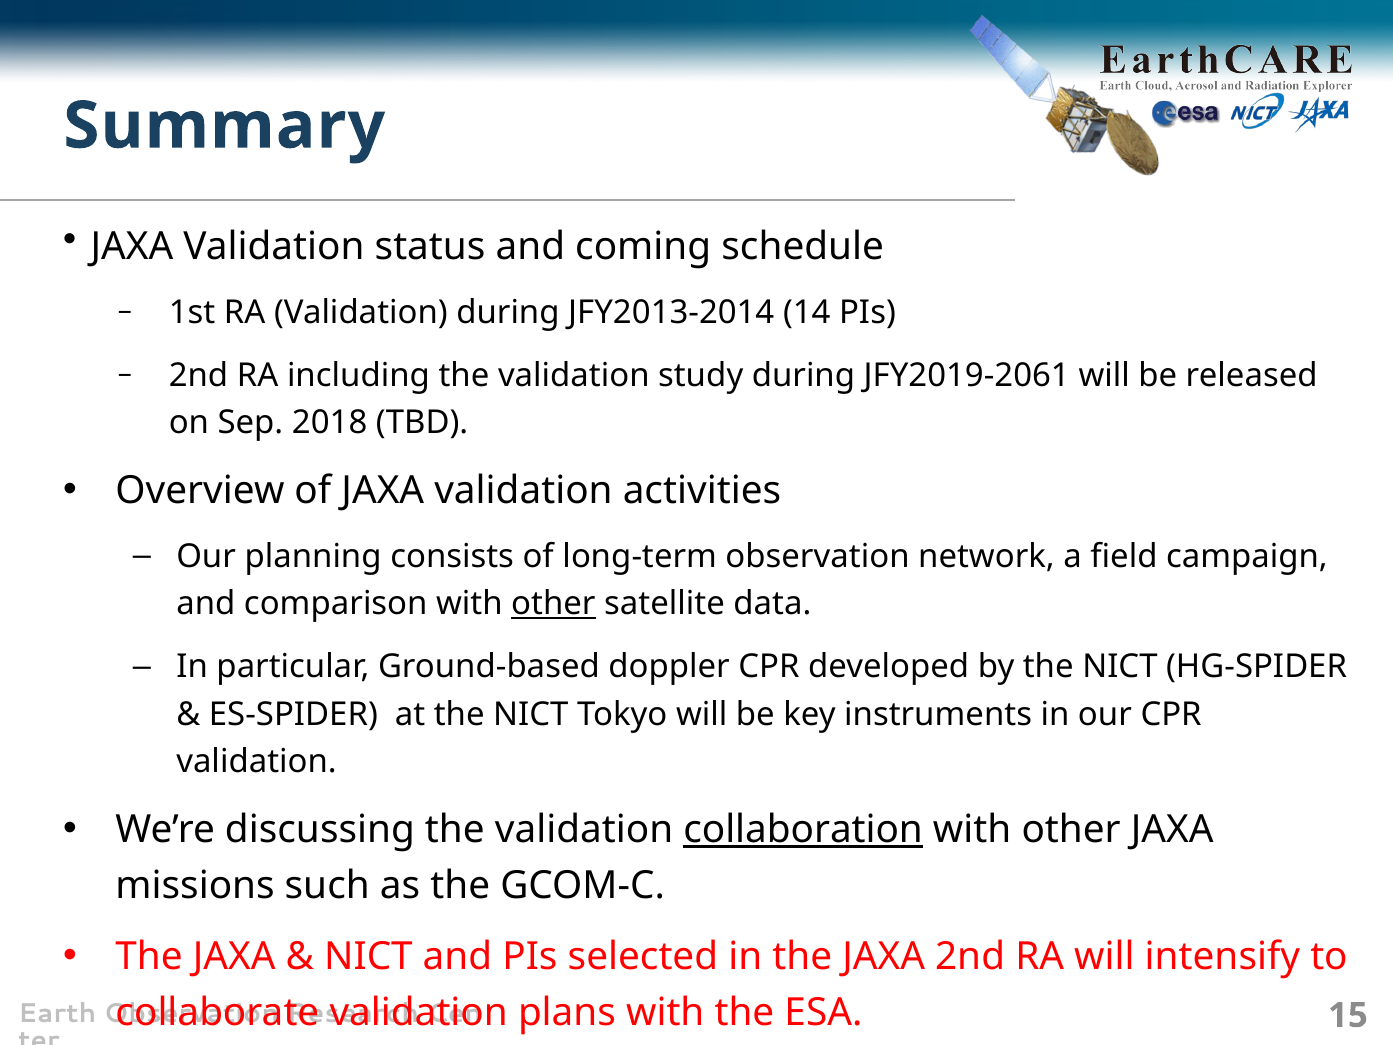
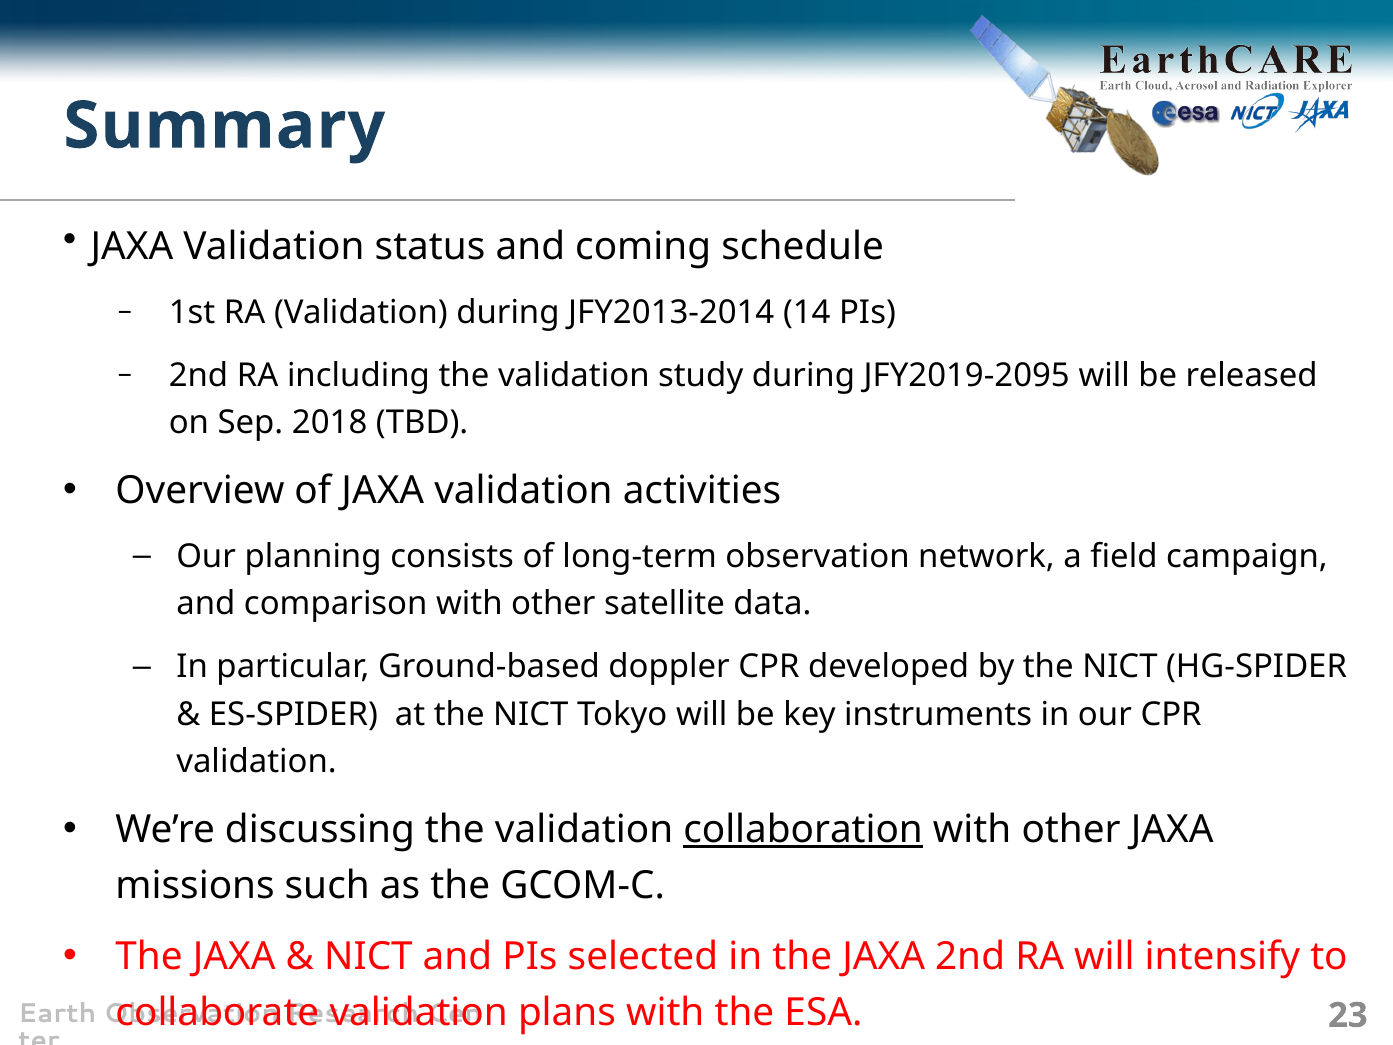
JFY2019-2061: JFY2019-2061 -> JFY2019-2095 (967, 375)
other underline: present -> none (553, 604)
15: 15 -> 23 (1348, 1015)
